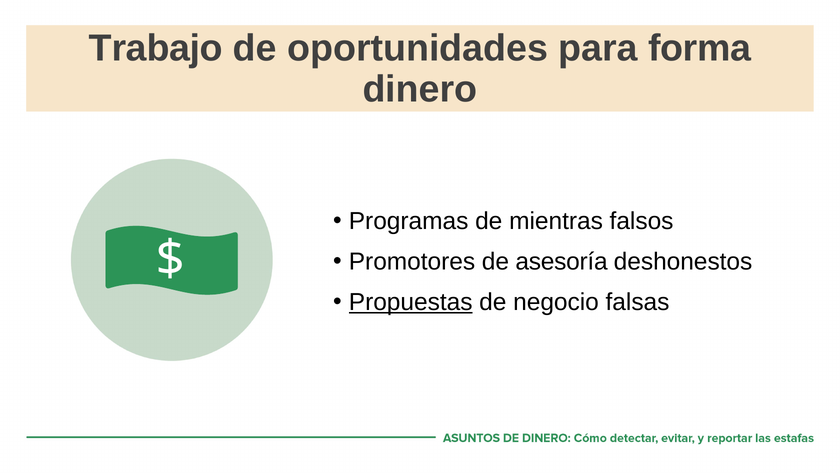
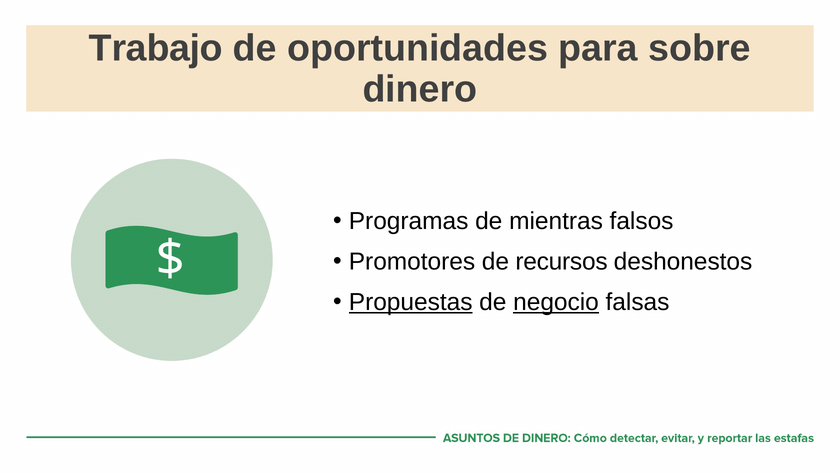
forma: forma -> sobre (699, 48)
asesoría: asesoría -> recursos (562, 261)
negocio underline: none -> present (556, 302)
